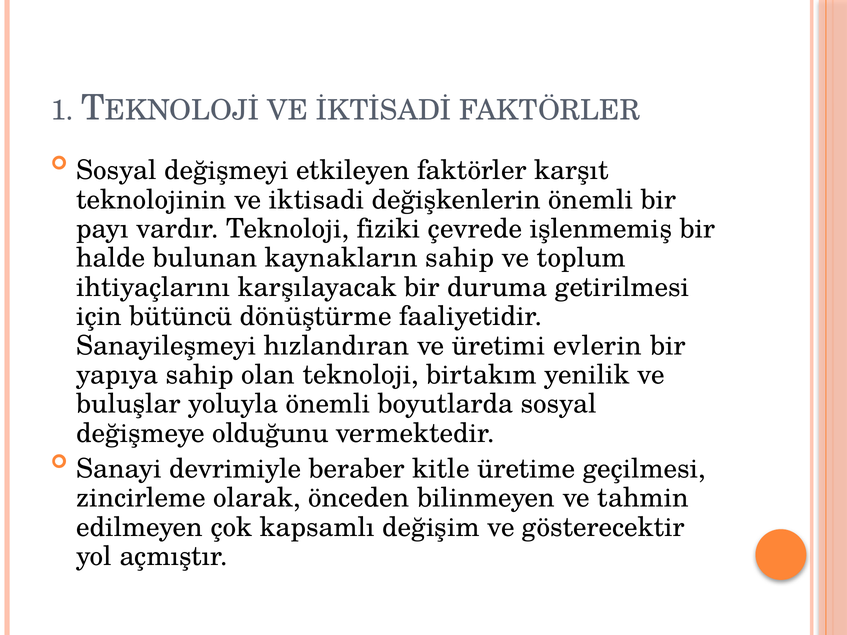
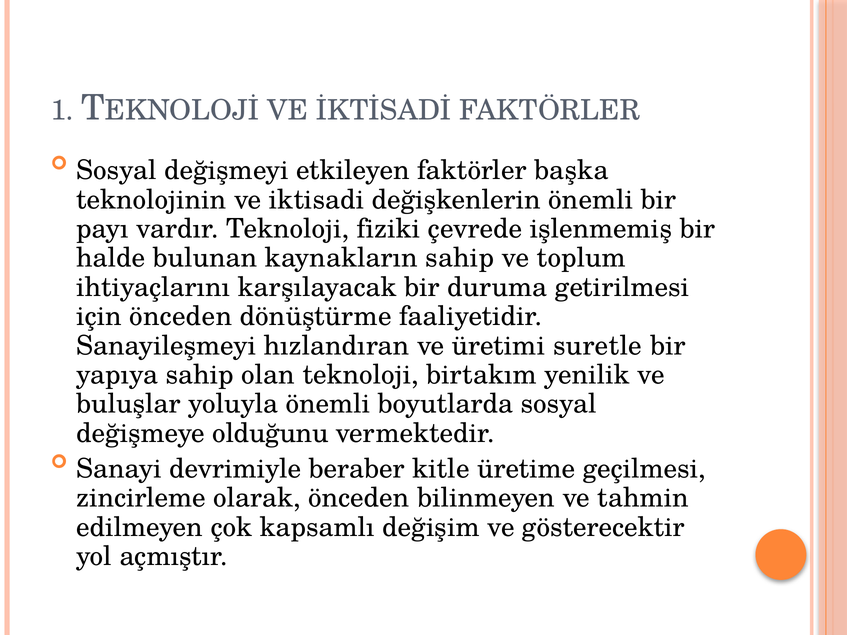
karşıt: karşıt -> başka (571, 171)
için bütüncü: bütüncü -> önceden (181, 317)
evlerin: evlerin -> suretle (598, 346)
